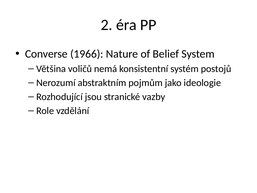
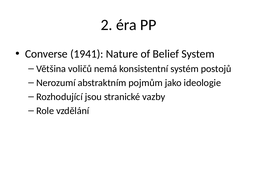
1966: 1966 -> 1941 (87, 54)
